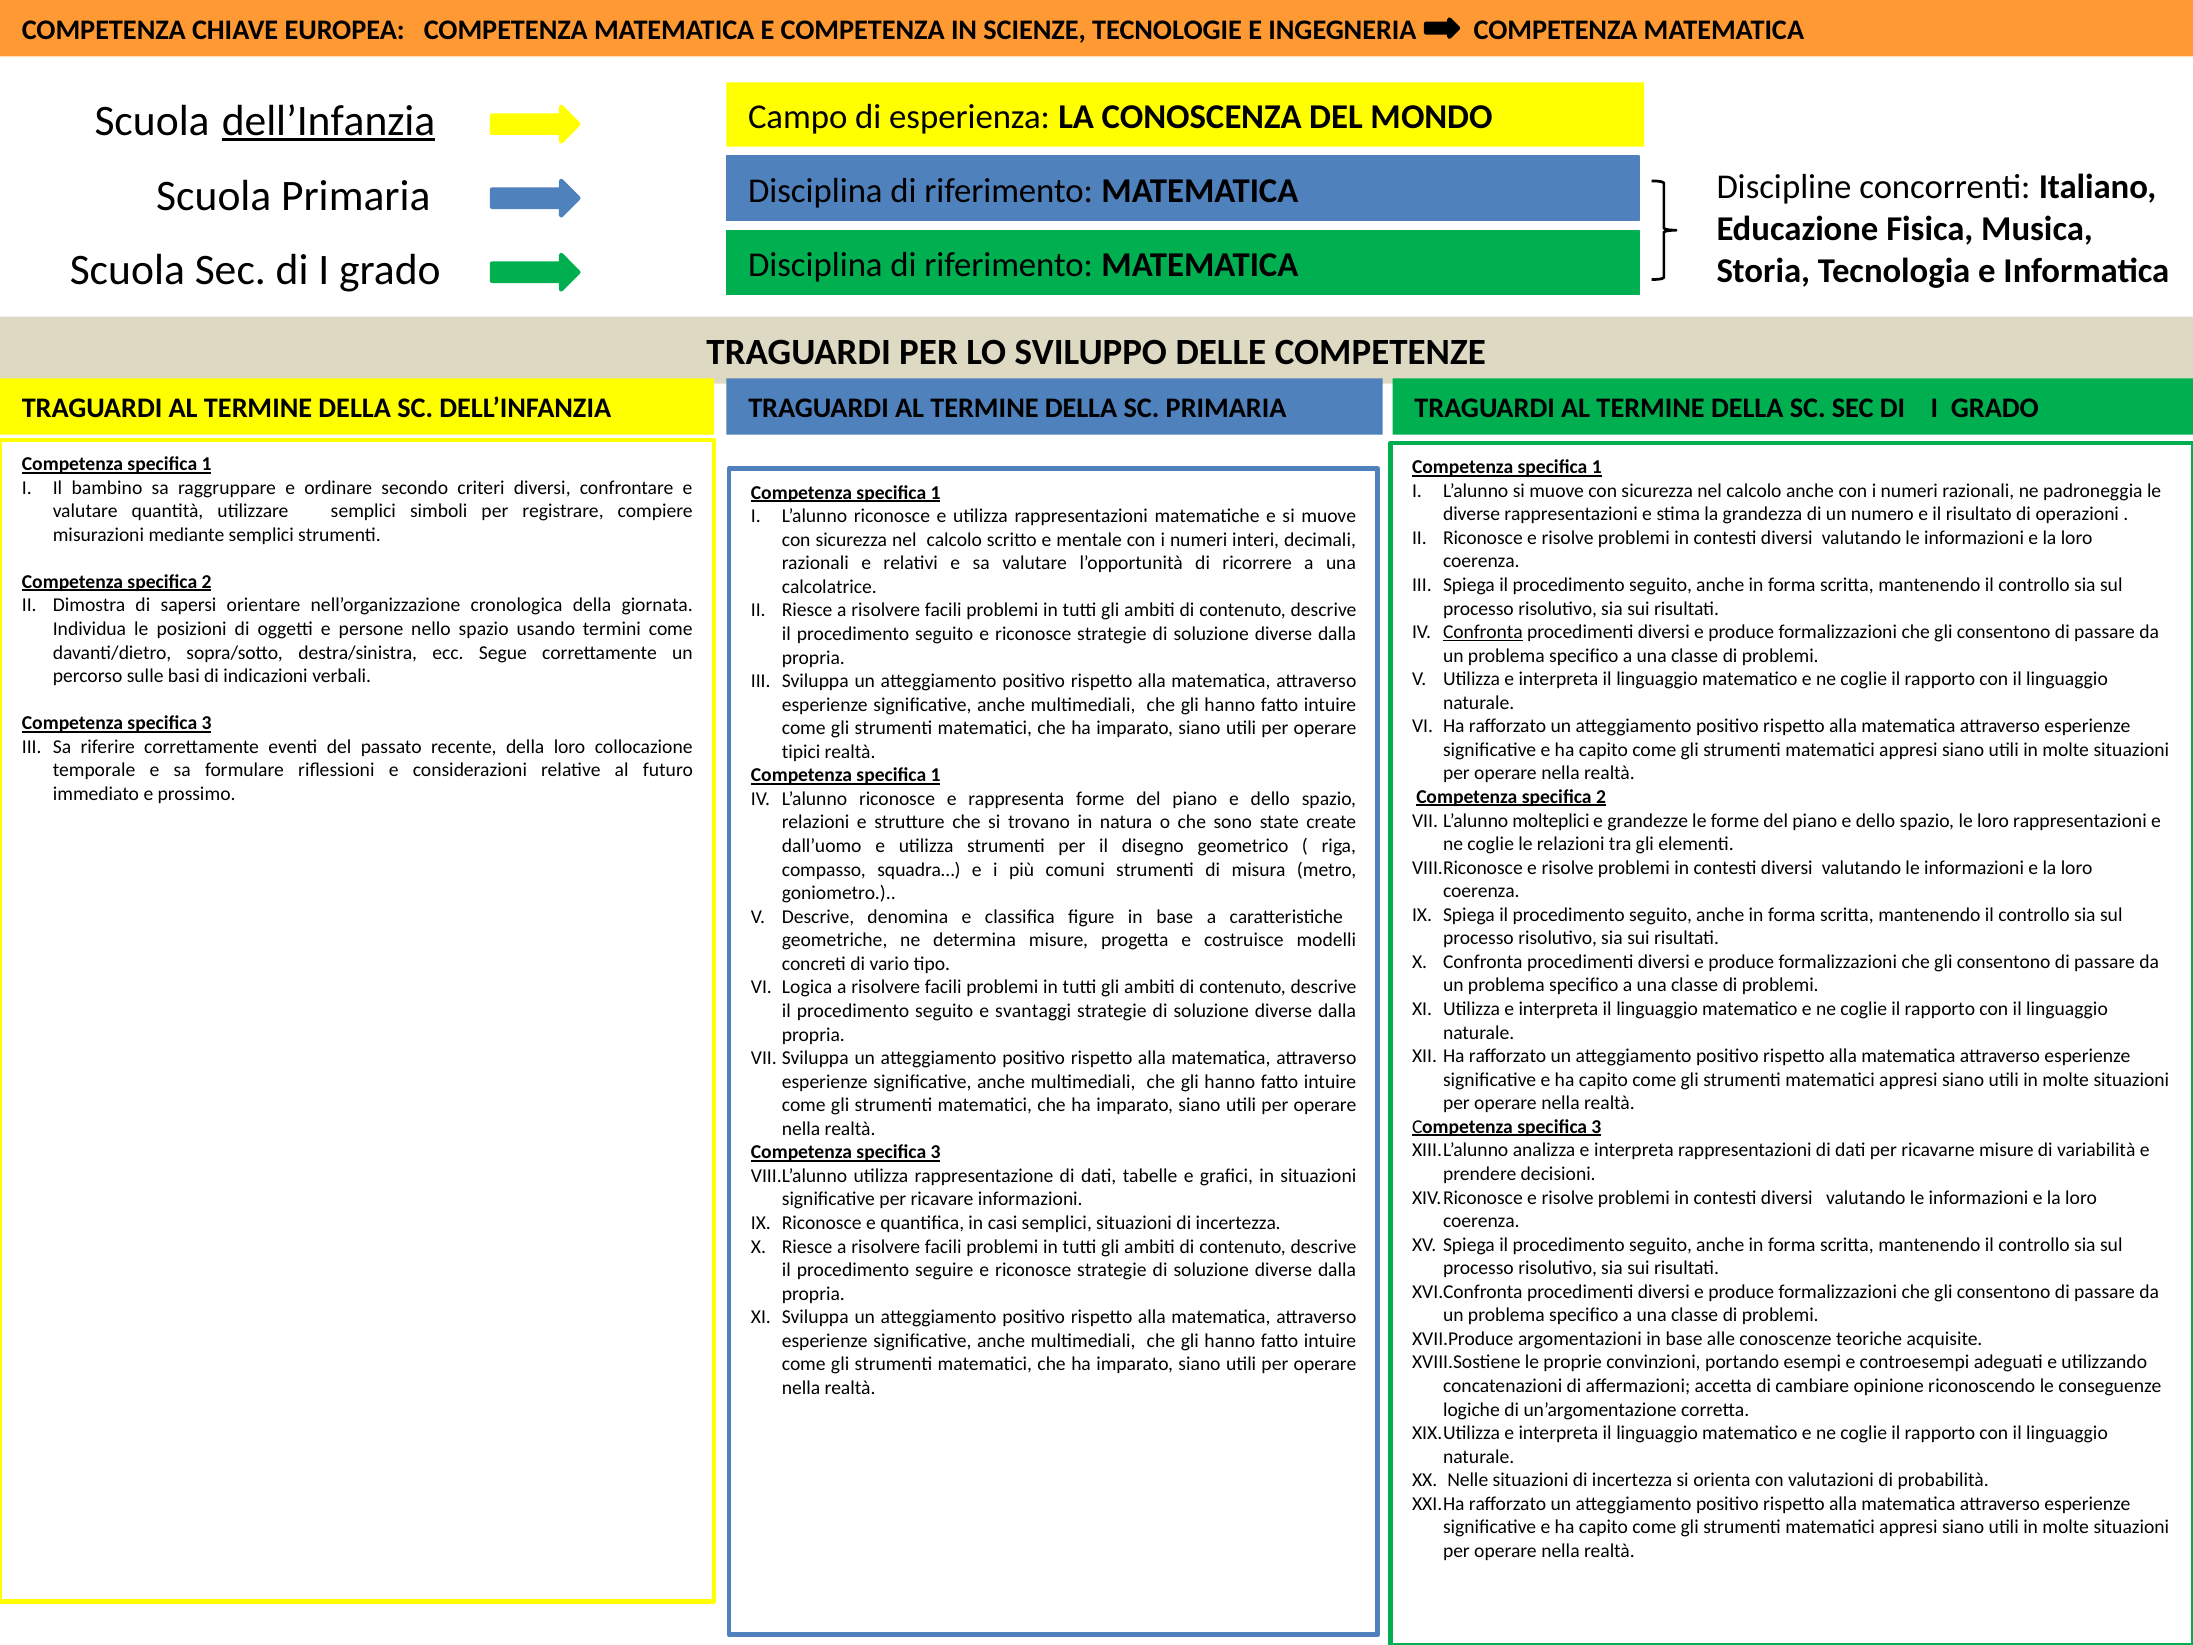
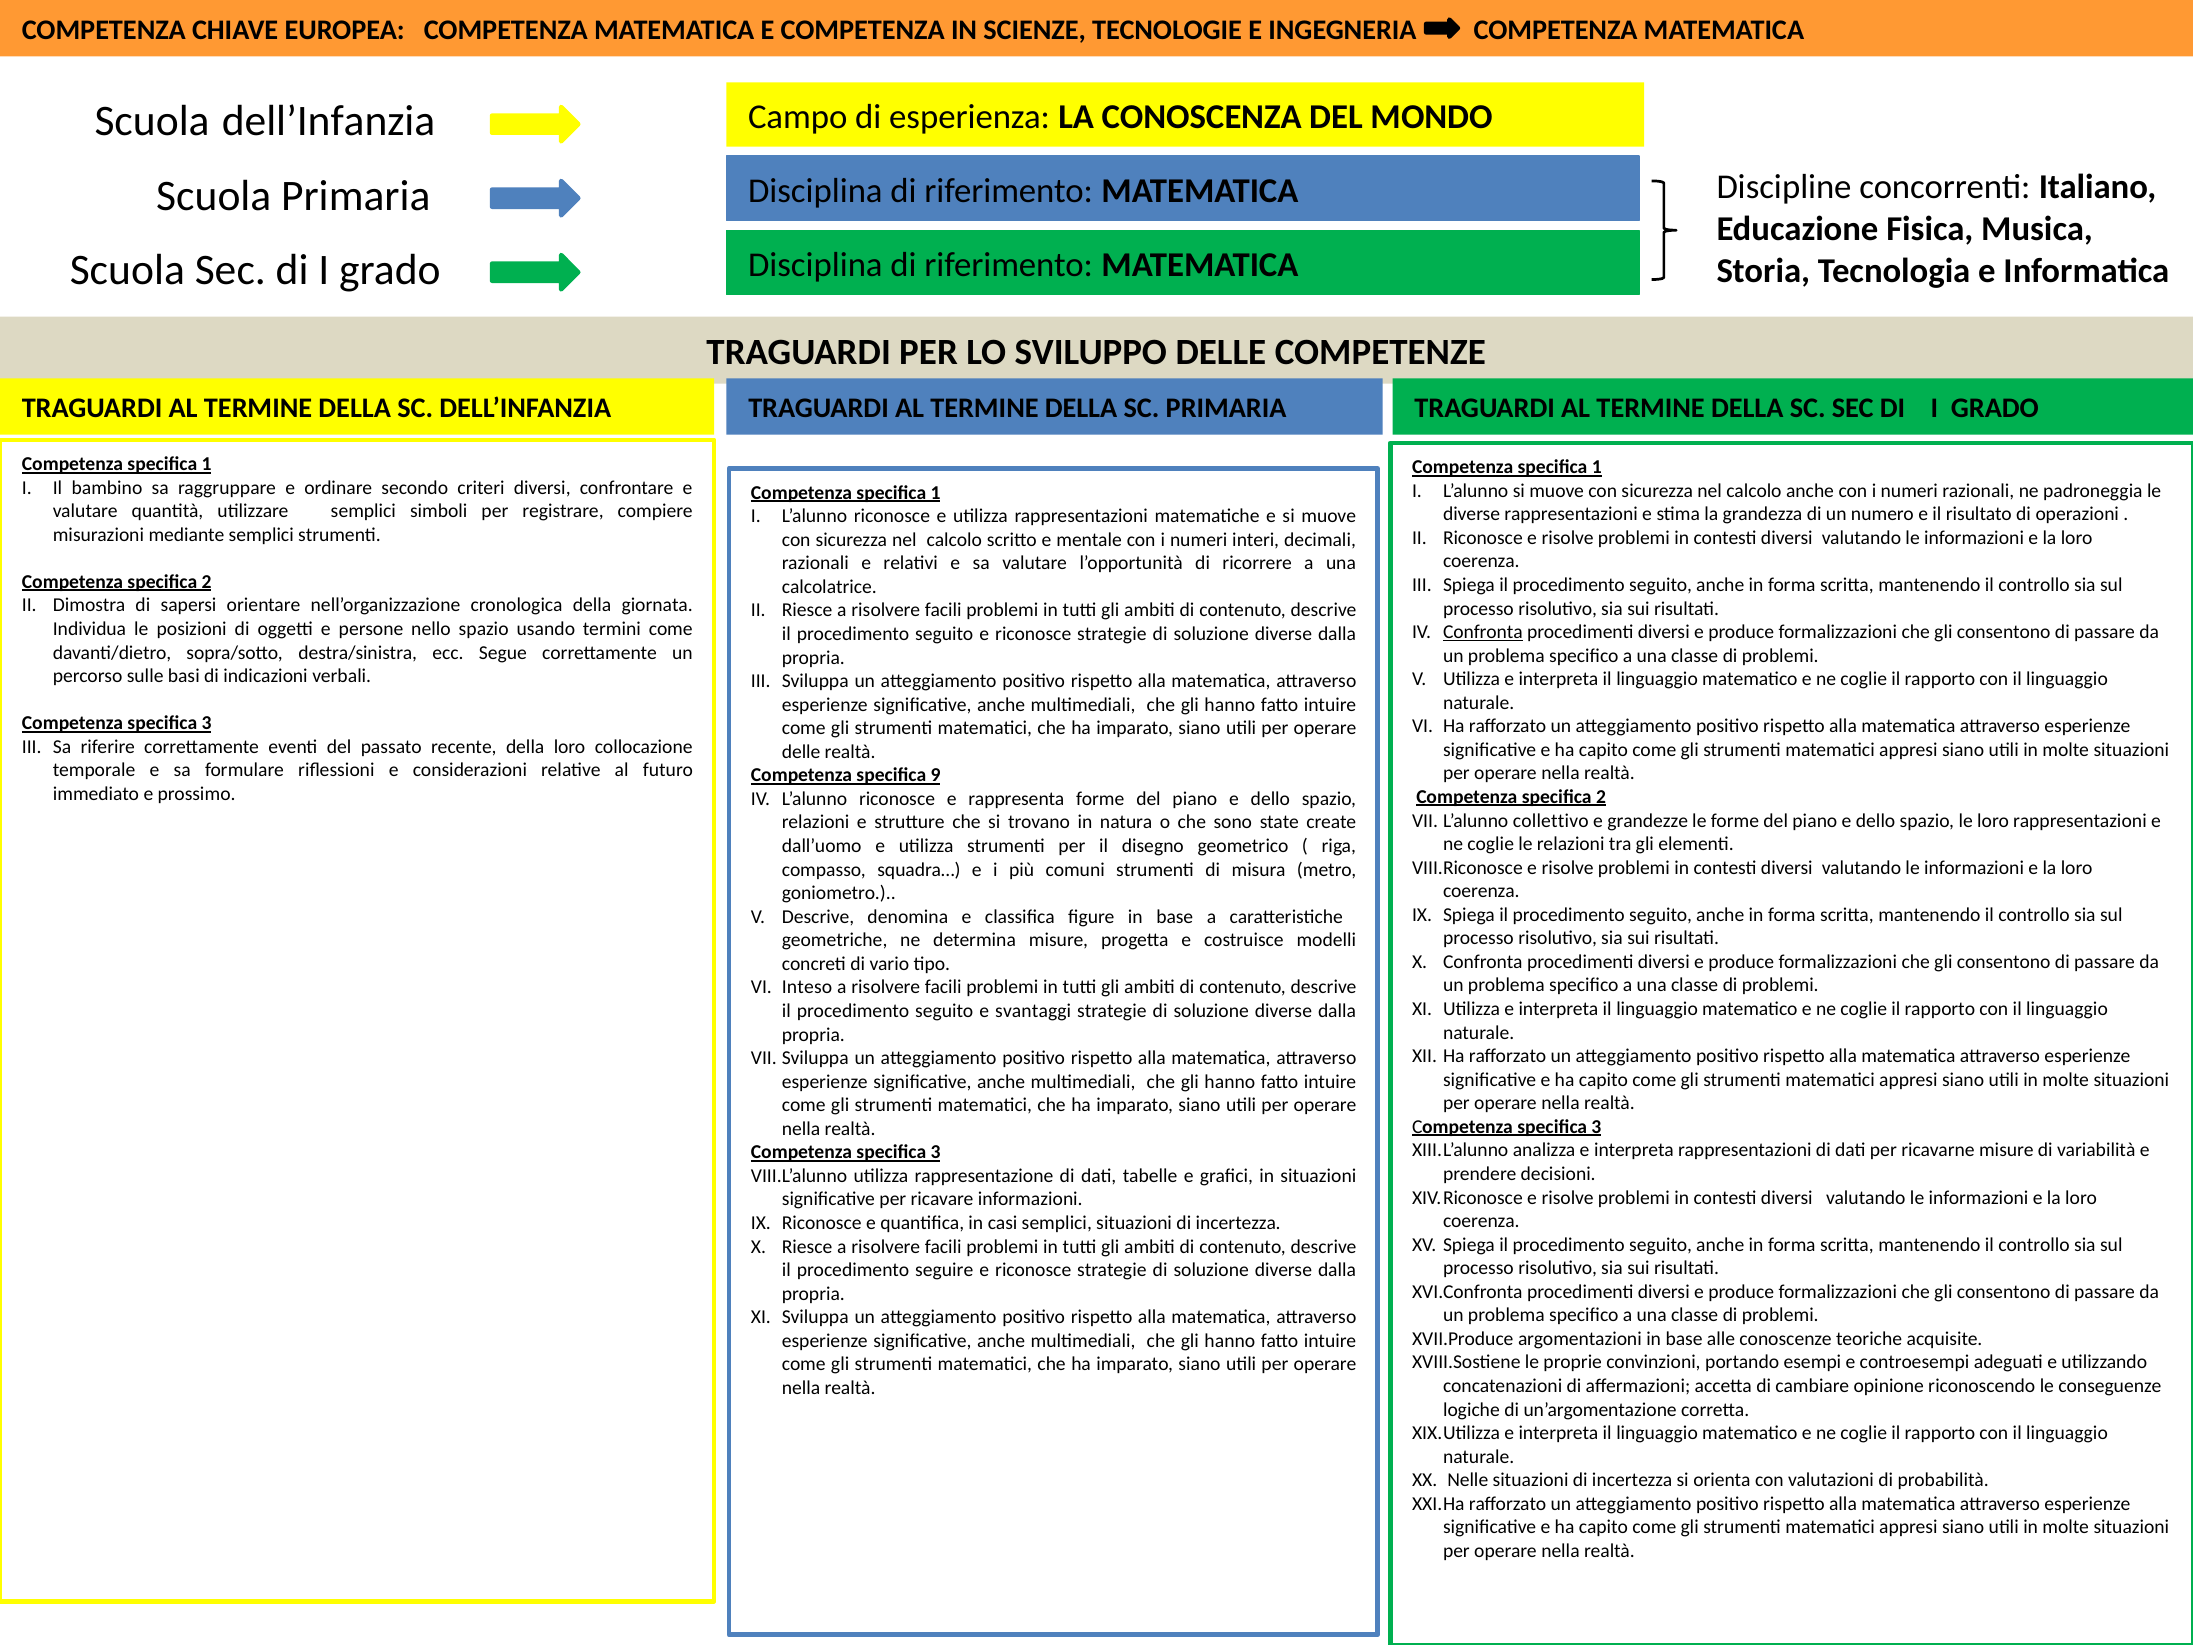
dell’Infanzia underline: present -> none (329, 121)
tipici: tipici -> delle (801, 752)
1: 1 -> 9 (936, 775)
molteplici: molteplici -> collettivo (1551, 820)
Logica: Logica -> Inteso (807, 987)
